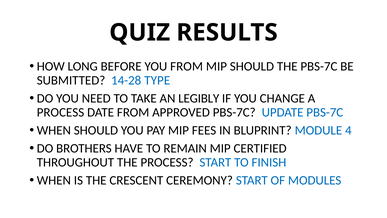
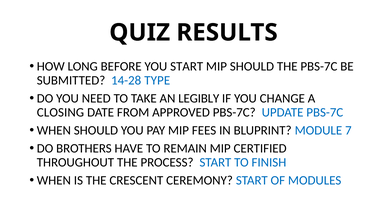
YOU FROM: FROM -> START (187, 66)
PROCESS: PROCESS -> CLOSING (60, 112)
4: 4 -> 7 (348, 130)
